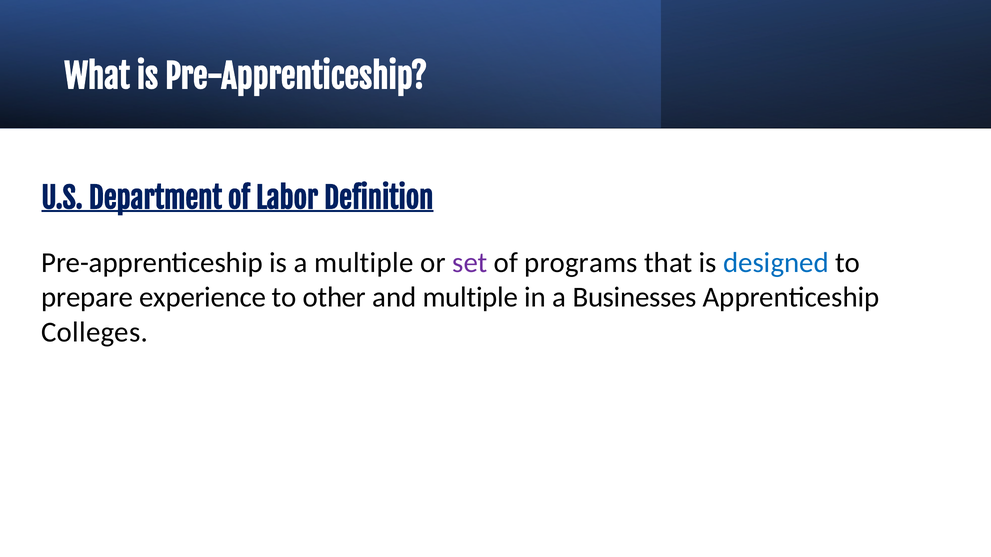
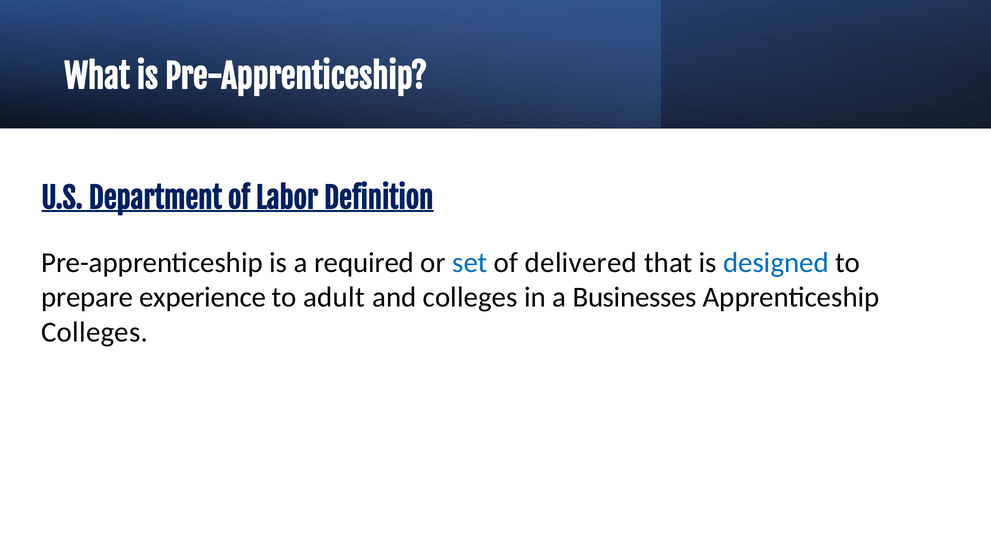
a multiple: multiple -> required (364, 263)
set colour: purple -> blue (470, 263)
programs: programs -> delivered (581, 263)
other: other -> adult (334, 298)
and multiple: multiple -> colleges (470, 298)
